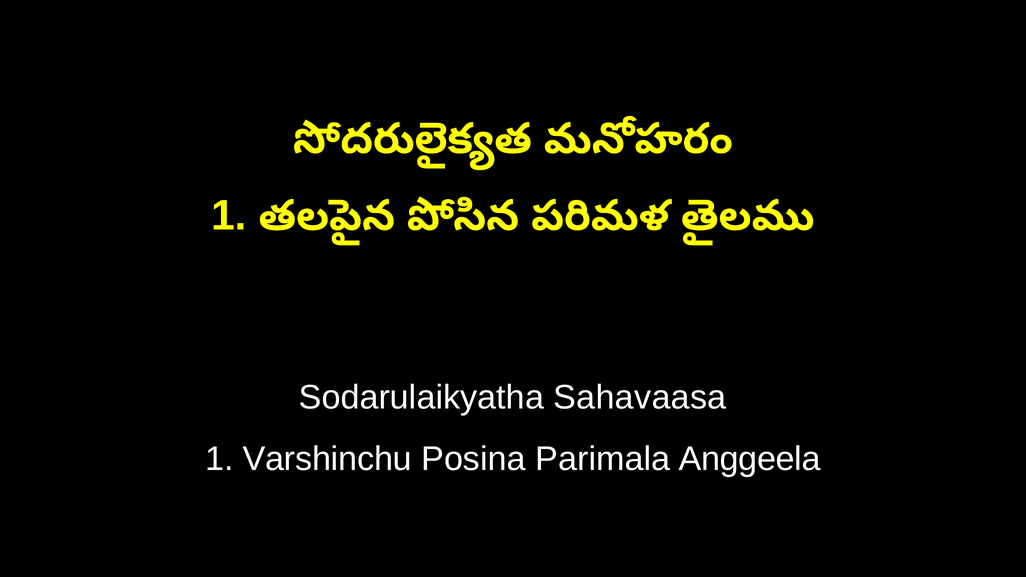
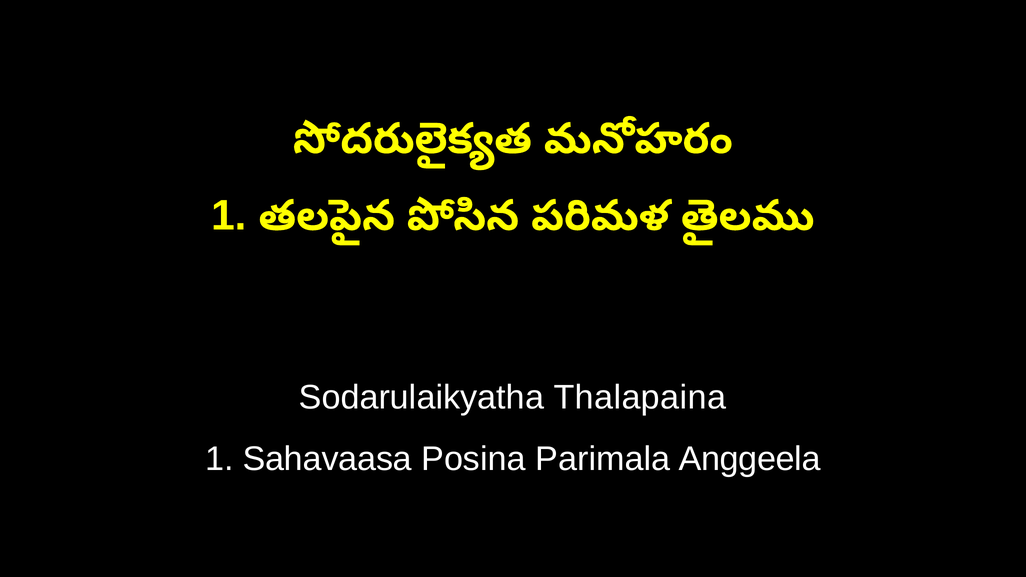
Sahavaasa: Sahavaasa -> Thalapaina (640, 397)
Varshinchu: Varshinchu -> Sahavaasa (327, 459)
